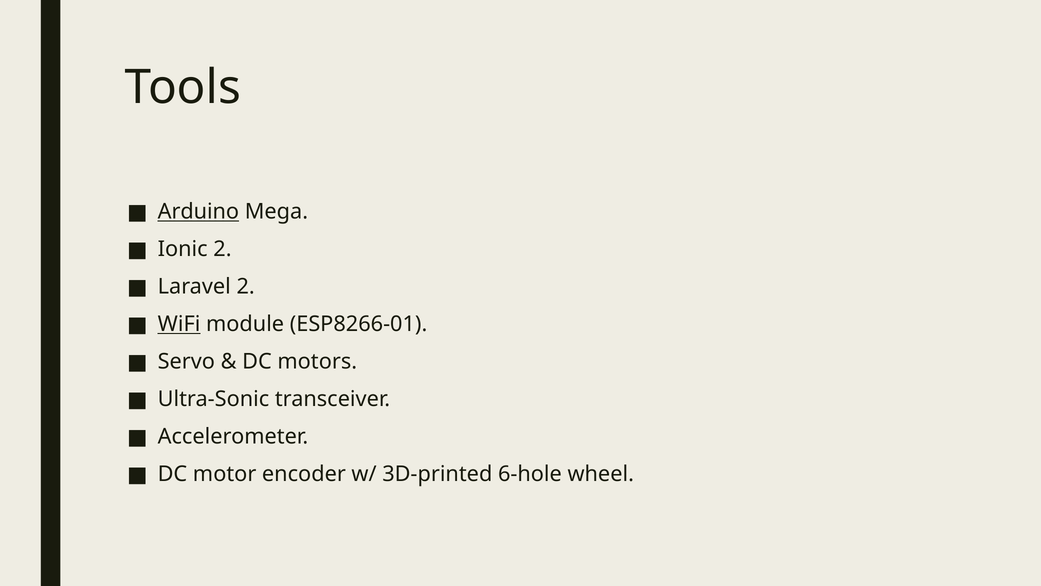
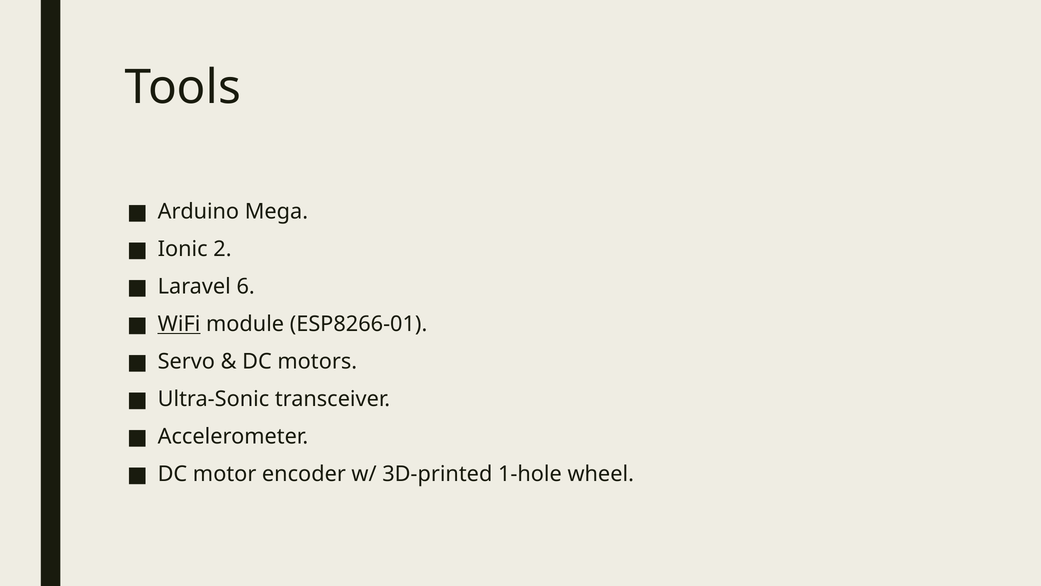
Arduino underline: present -> none (198, 212)
Laravel 2: 2 -> 6 (246, 286)
6-hole: 6-hole -> 1-hole (530, 474)
